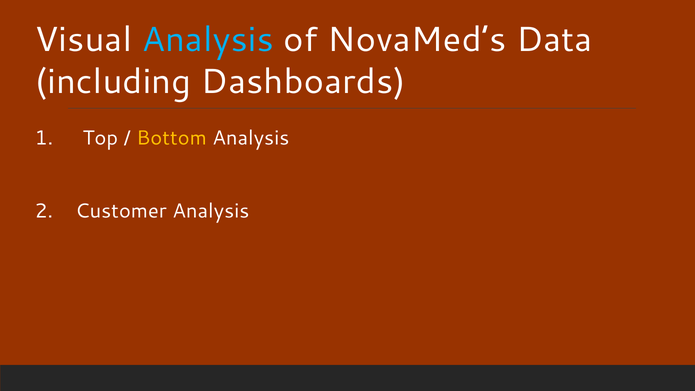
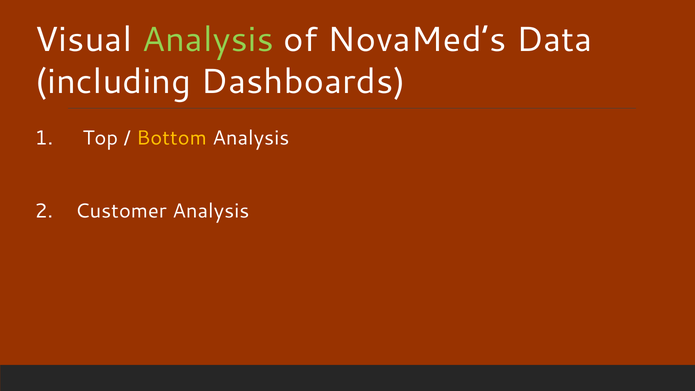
Analysis colour: light blue -> light green (208, 40)
